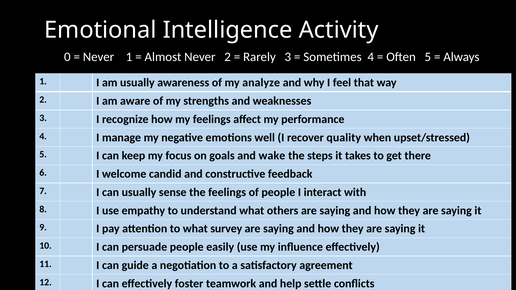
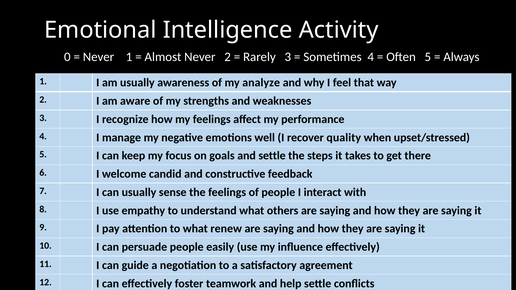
and wake: wake -> settle (272, 156)
survey: survey -> renew (226, 229)
